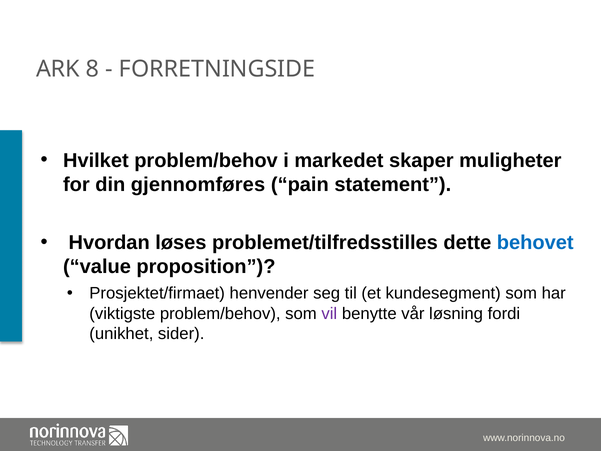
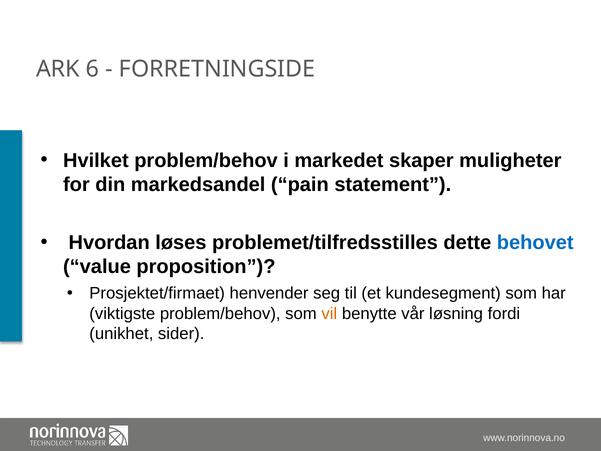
8: 8 -> 6 (93, 69)
gjennomføres: gjennomføres -> markedsandel (198, 184)
vil colour: purple -> orange (329, 313)
